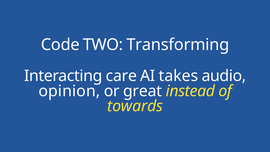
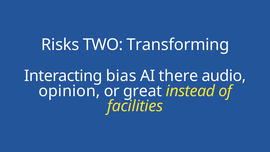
Code: Code -> Risks (60, 45)
care: care -> bias (121, 76)
takes: takes -> there (178, 76)
towards: towards -> facilities (135, 106)
